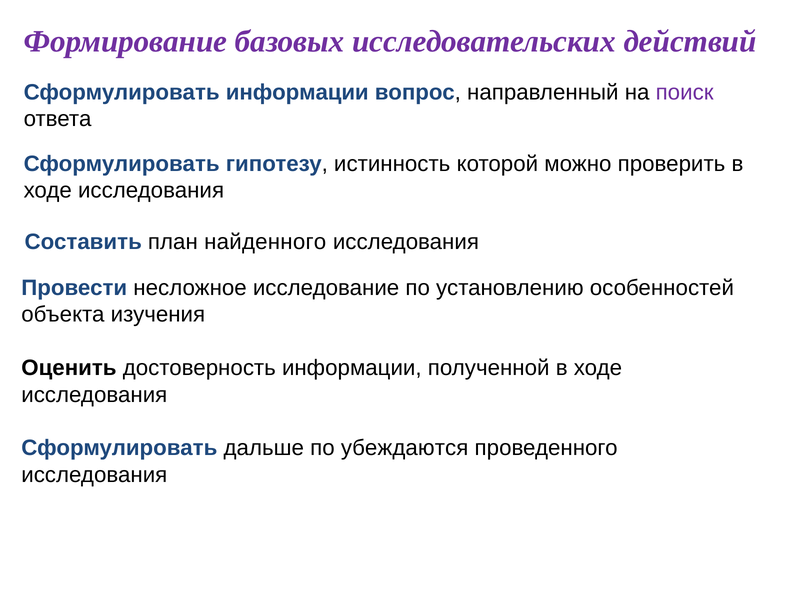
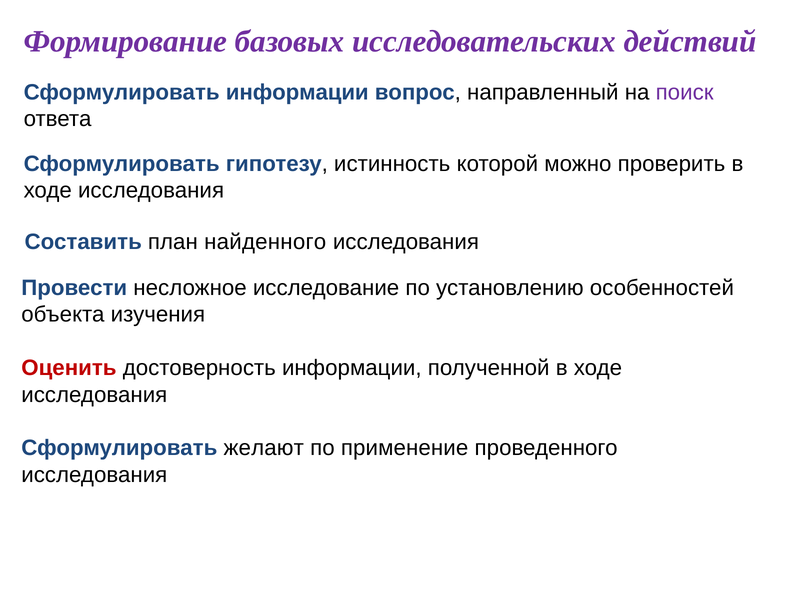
Оценить colour: black -> red (69, 368)
дальше: дальше -> желают (264, 448)
убеждаются: убеждаются -> применение (405, 448)
